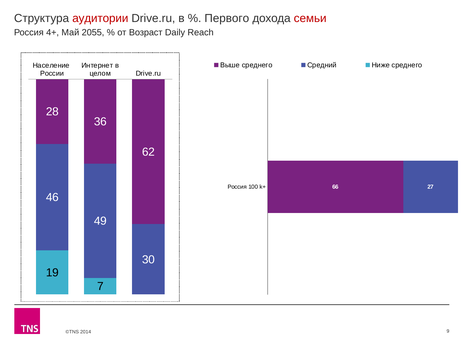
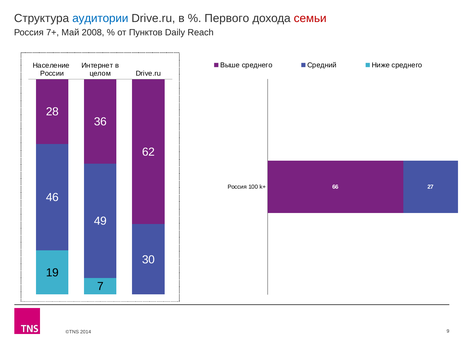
аудитории colour: red -> blue (100, 18)
4+: 4+ -> 7+ (53, 32)
2055: 2055 -> 2008 (93, 32)
Возраст: Возраст -> Пунктов (146, 32)
